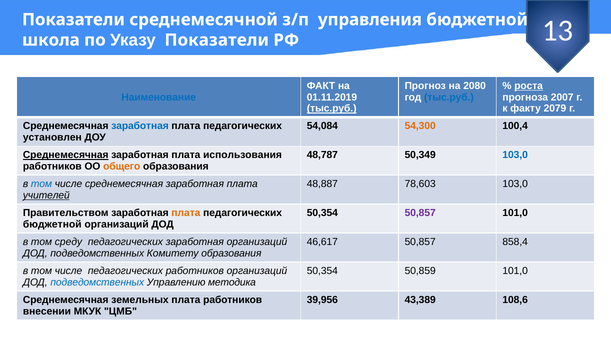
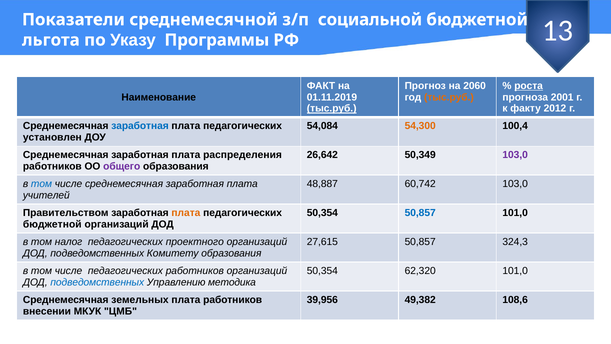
управления: управления -> социальной (370, 20)
школа: школа -> льгота (51, 40)
Указу Показатели: Показатели -> Программы (217, 40)
2080: 2080 -> 2060 (475, 86)
Наименование colour: blue -> black (159, 97)
тыс.руб colour: blue -> orange (449, 97)
2007: 2007 -> 2001 (562, 97)
2079: 2079 -> 2012 (555, 108)
Среднемесячная underline: present -> none (66, 155)
использования: использования -> распределения (243, 155)
48,787: 48,787 -> 26,642 (322, 155)
103,0 colour: blue -> purple (515, 155)
общего colour: orange -> purple (122, 166)
78,603: 78,603 -> 60,742 (420, 184)
учителей underline: present -> none (46, 195)
50,857 colour: purple -> blue (420, 213)
среду: среду -> налог (69, 242)
педагогических заработная: заработная -> проектного (195, 242)
46,617: 46,617 -> 27,615 (322, 242)
858,4: 858,4 -> 324,3 (515, 242)
50,859: 50,859 -> 62,320 (420, 271)
43,389: 43,389 -> 49,382 (420, 300)
